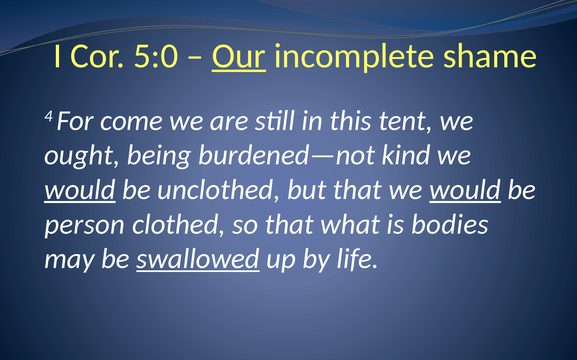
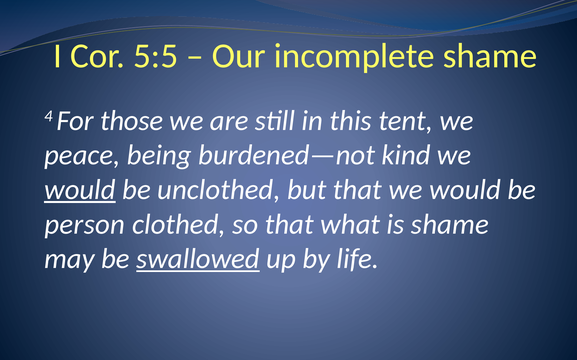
5:0: 5:0 -> 5:5 (156, 56)
Our underline: present -> none (239, 56)
come: come -> those (132, 121)
ought: ought -> peace (82, 155)
would underline: present -> none (465, 190)
is bodies: bodies -> shame (450, 225)
